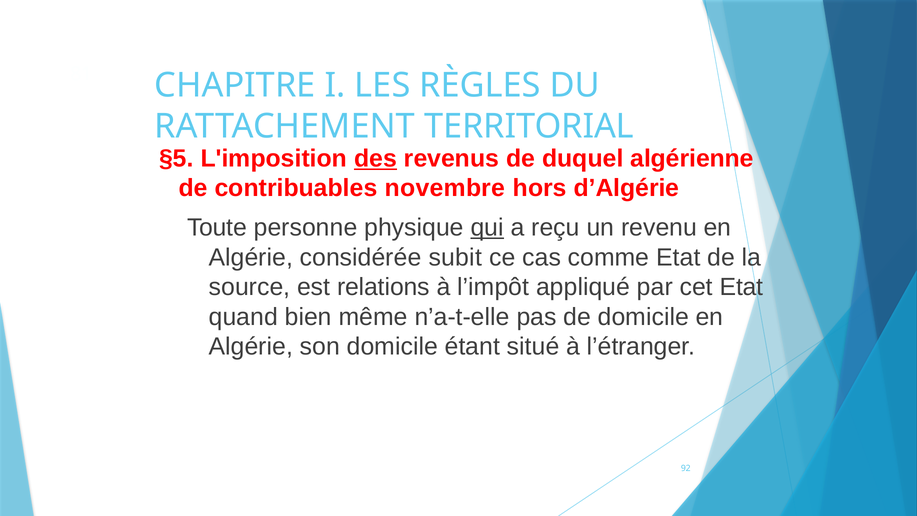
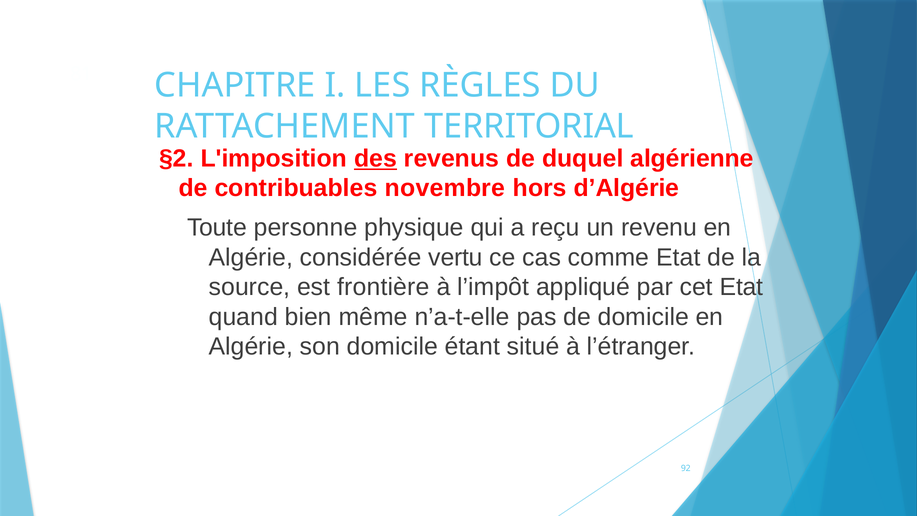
§5: §5 -> §2 (176, 158)
qui underline: present -> none (487, 228)
subit: subit -> vertu (456, 257)
relations: relations -> frontière (383, 287)
